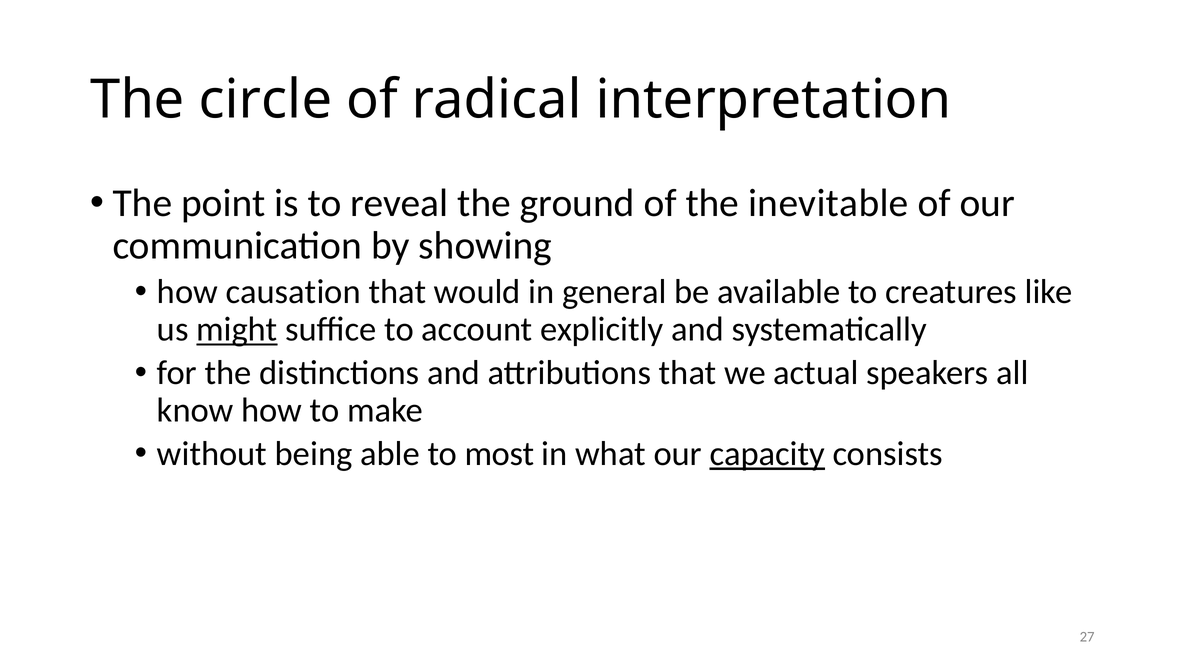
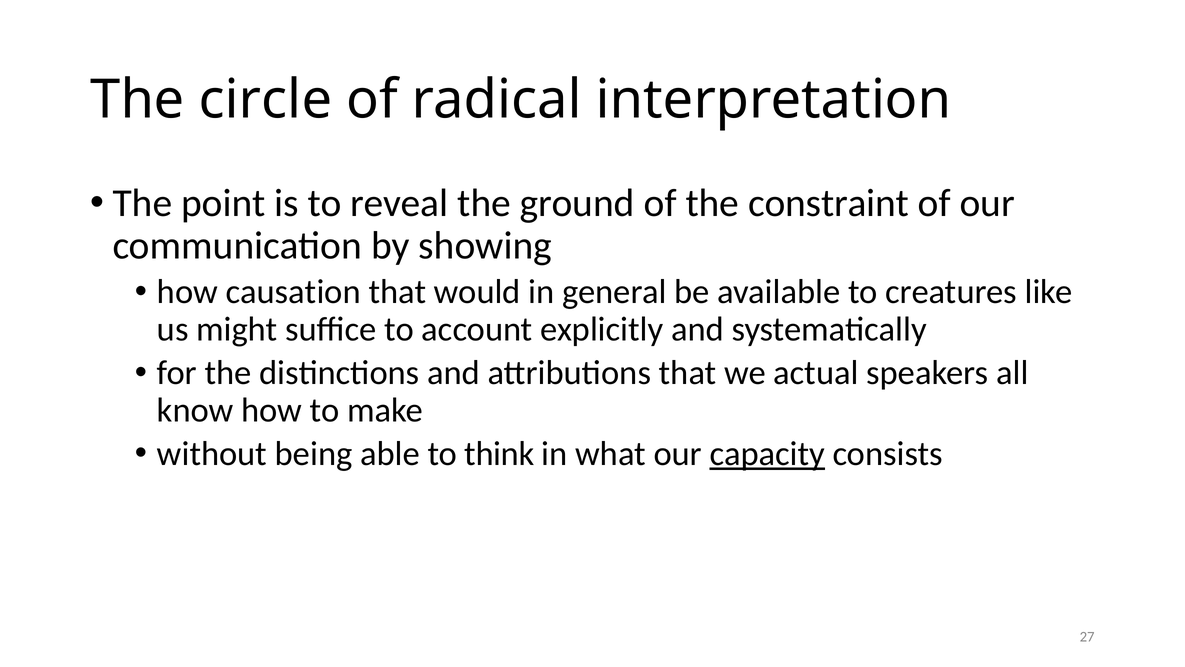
inevitable: inevitable -> constraint (829, 203)
might underline: present -> none (237, 329)
most: most -> think (499, 454)
